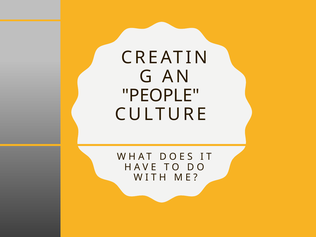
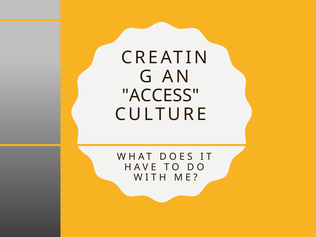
PEOPLE: PEOPLE -> ACCESS (161, 95)
